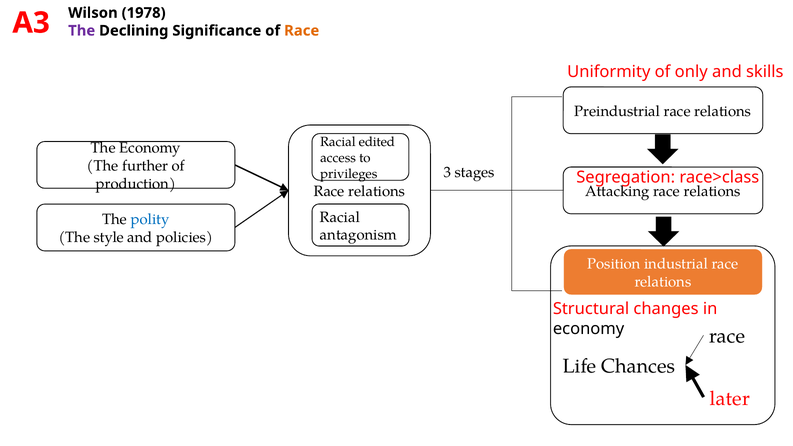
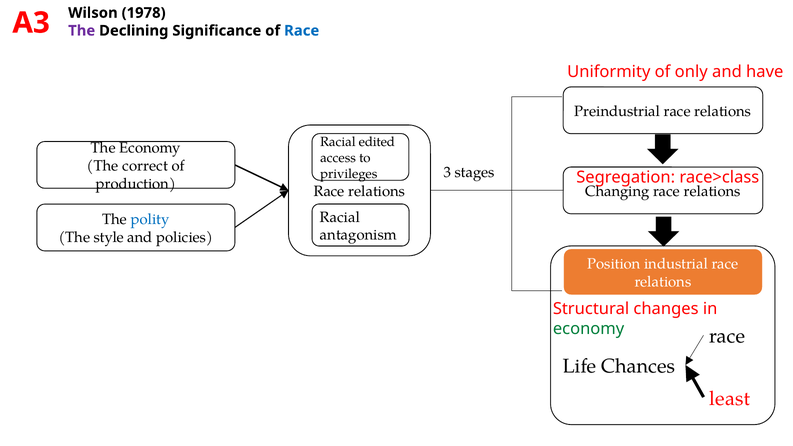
Race colour: orange -> blue (302, 31)
skills: skills -> have (765, 72)
further: further -> correct (145, 166)
Attacking: Attacking -> Changing (617, 191)
economy colour: black -> green (589, 329)
later: later -> least (730, 399)
